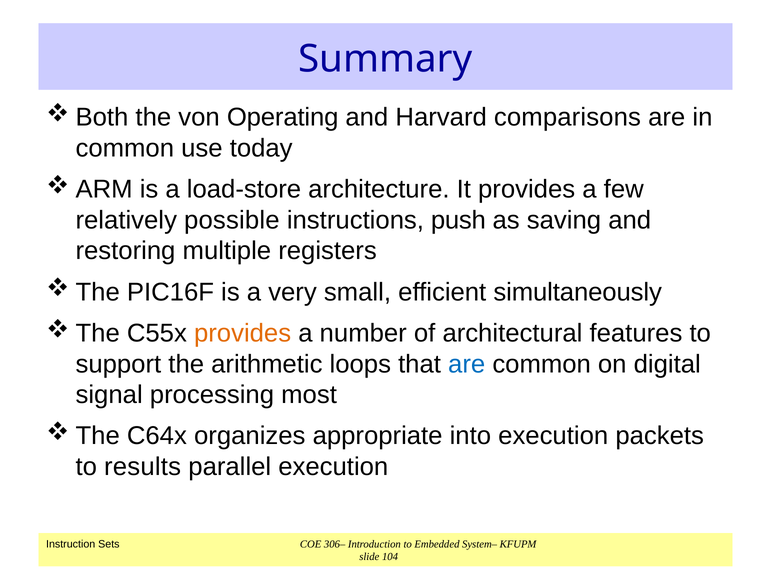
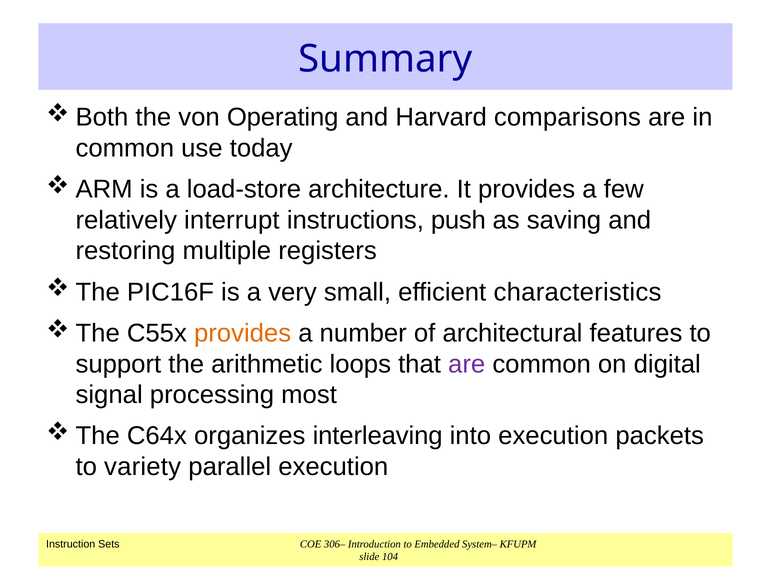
possible: possible -> interrupt (232, 220)
simultaneously: simultaneously -> characteristics (577, 292)
are colour: blue -> purple (467, 364)
appropriate: appropriate -> interleaving (378, 436)
results: results -> variety (143, 467)
